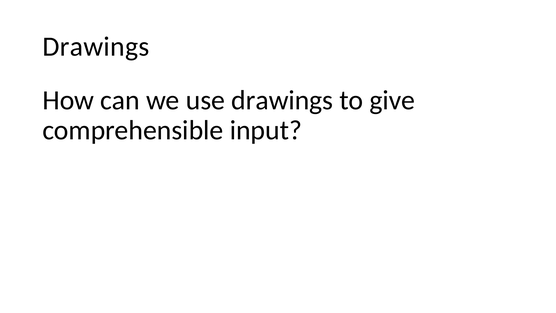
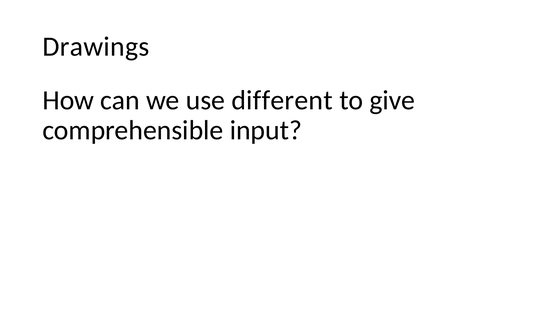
use drawings: drawings -> different (282, 100)
